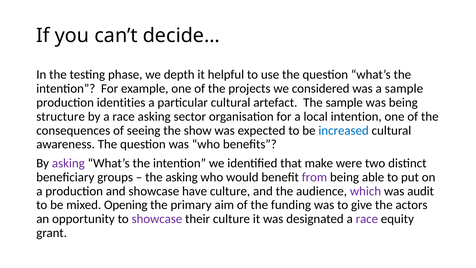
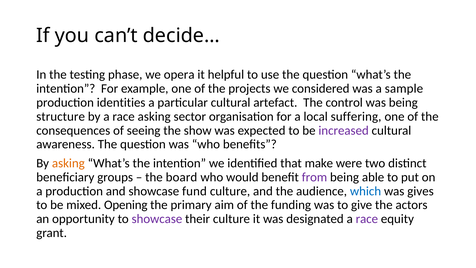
depth: depth -> opera (179, 75)
The sample: sample -> control (344, 102)
local intention: intention -> suffering (356, 116)
increased colour: blue -> purple (344, 130)
asking colour: purple -> orange (68, 163)
the asking: asking -> board (181, 177)
have: have -> fund (194, 191)
which colour: purple -> blue (366, 191)
audit: audit -> gives (421, 191)
